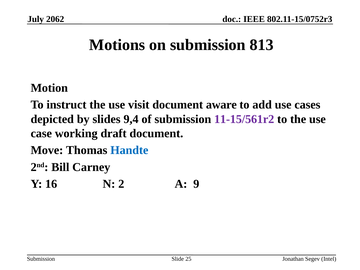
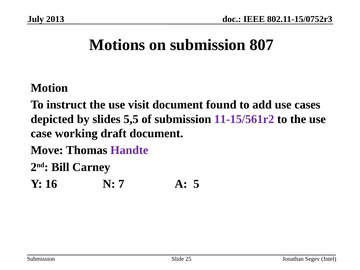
2062: 2062 -> 2013 (55, 19)
813: 813 -> 807 (262, 45)
aware: aware -> found (221, 105)
9,4: 9,4 -> 5,5 (131, 119)
Handte colour: blue -> purple (129, 150)
2: 2 -> 7 (121, 184)
9: 9 -> 5 (196, 184)
